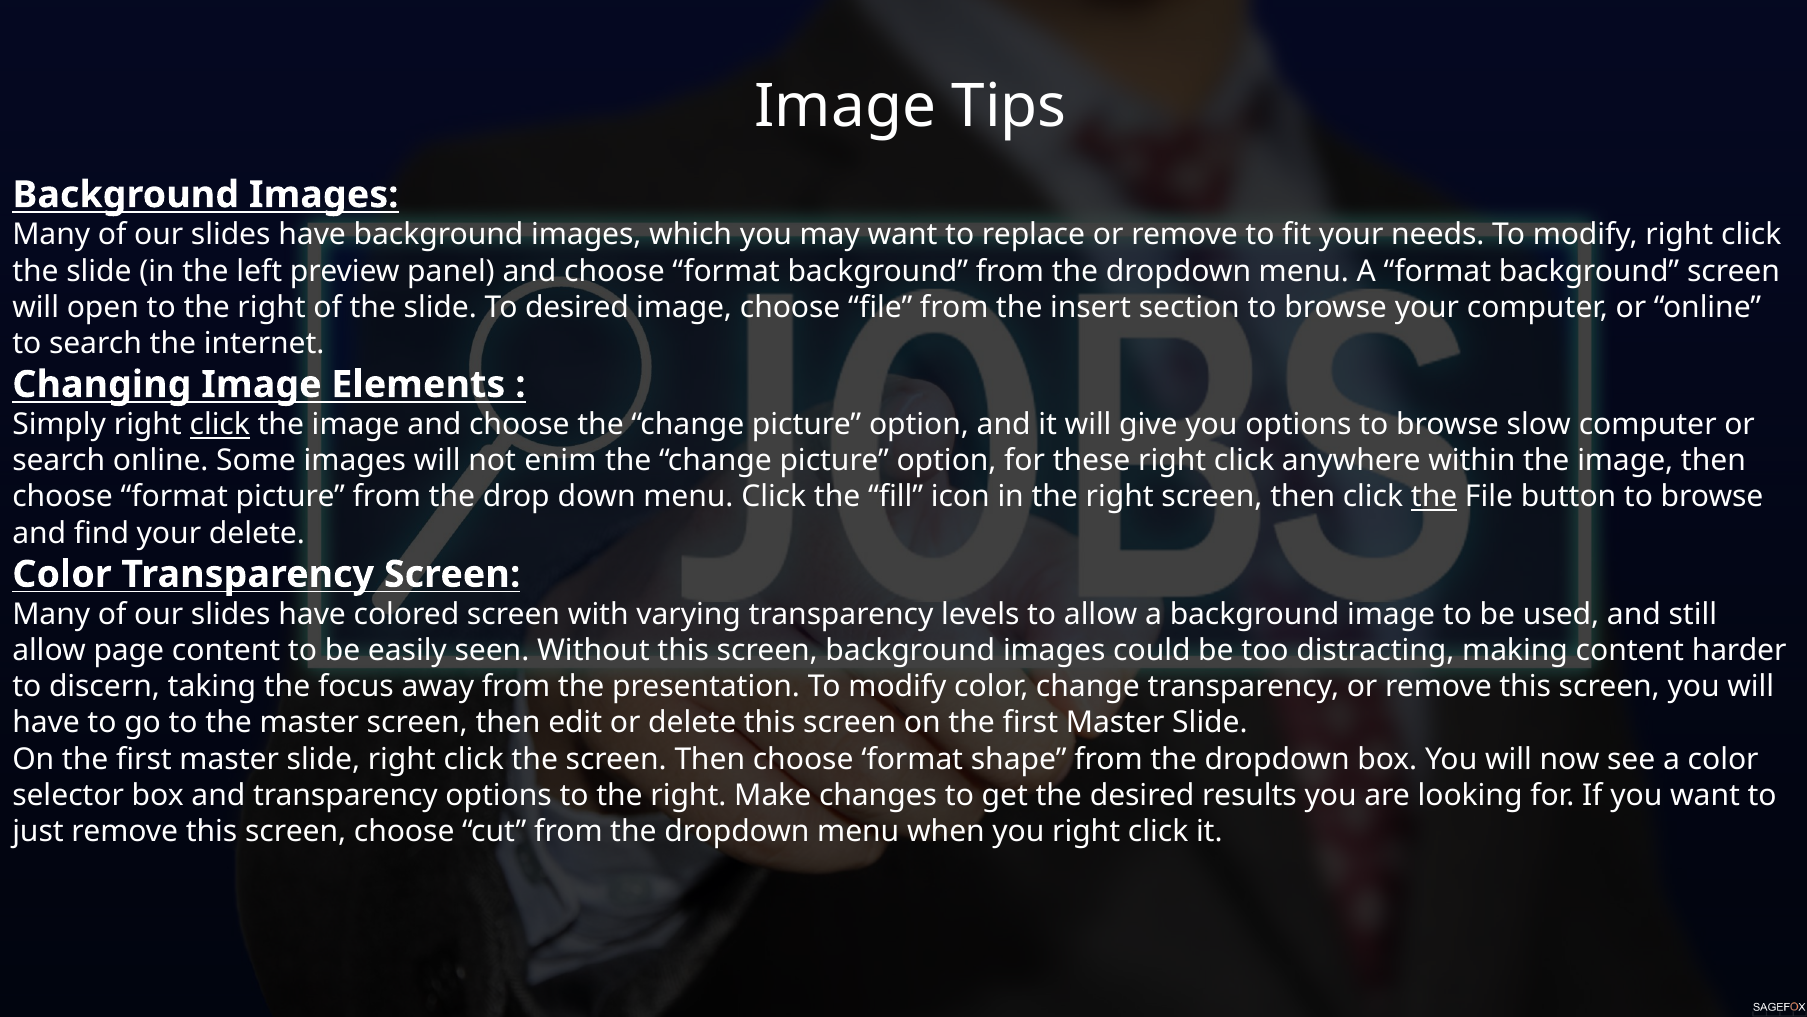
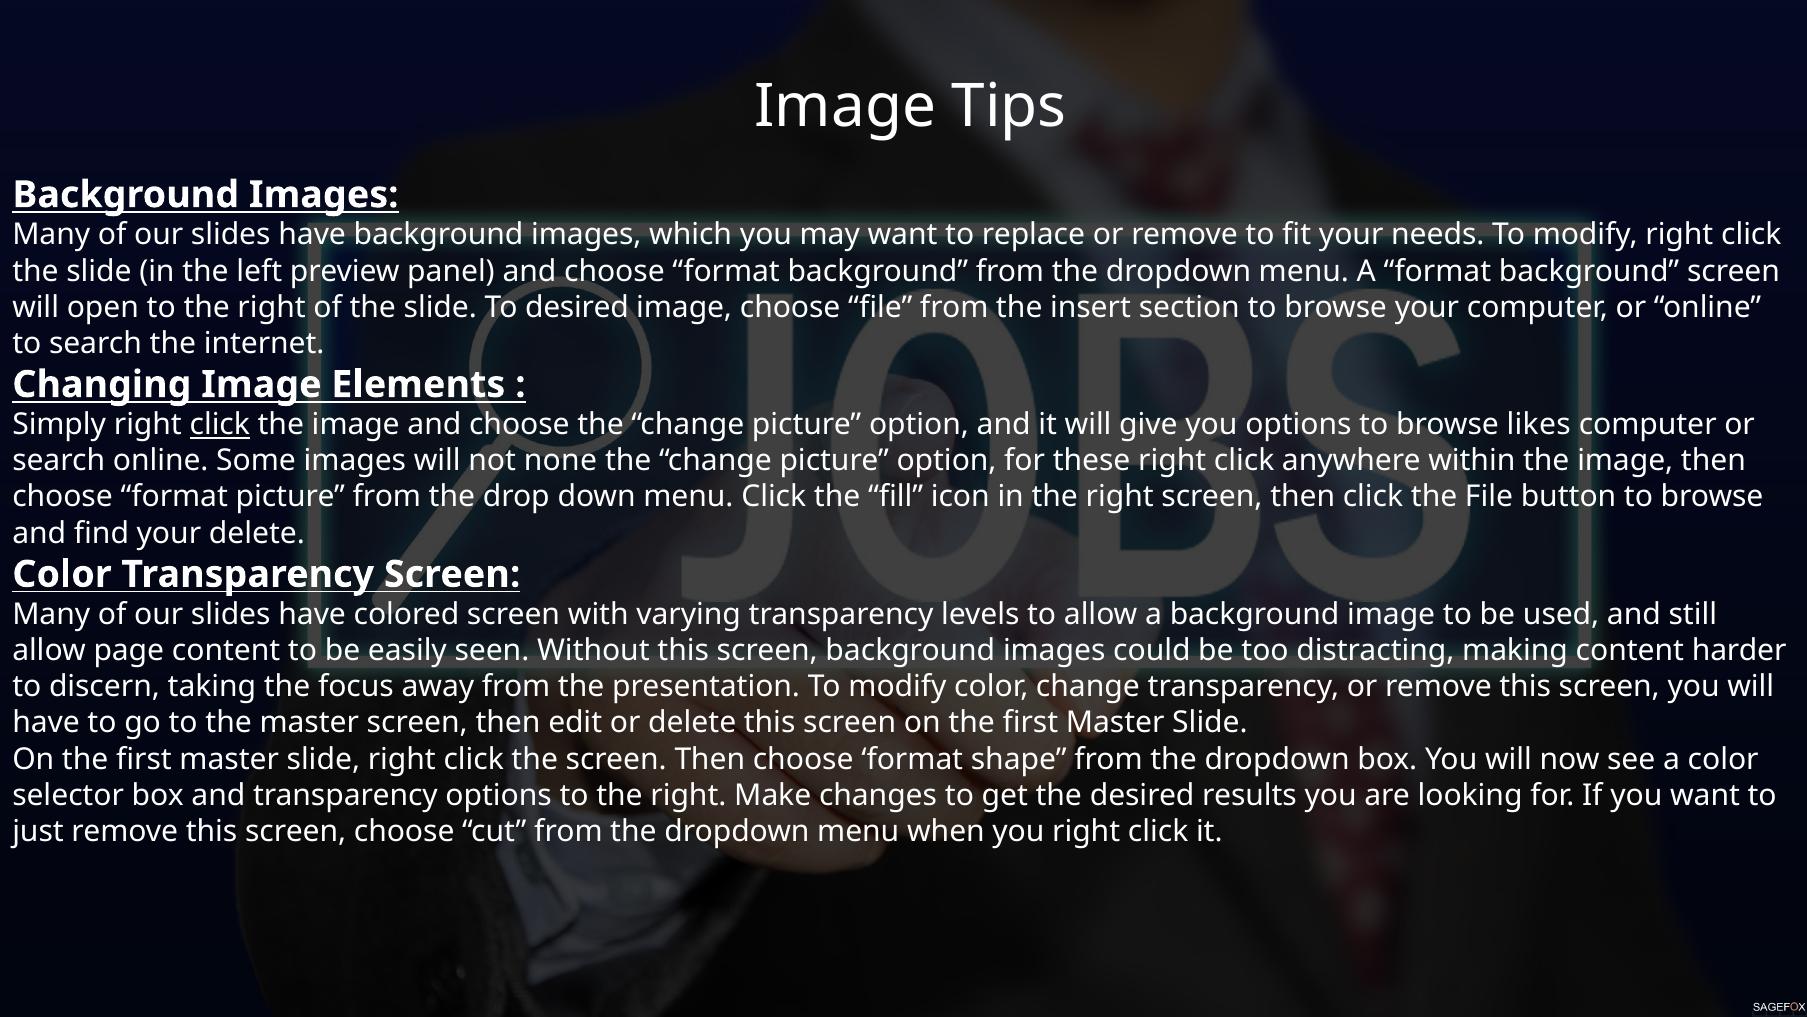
slow: slow -> likes (1539, 424)
enim: enim -> none (560, 461)
the underline: present -> none (1434, 497)
